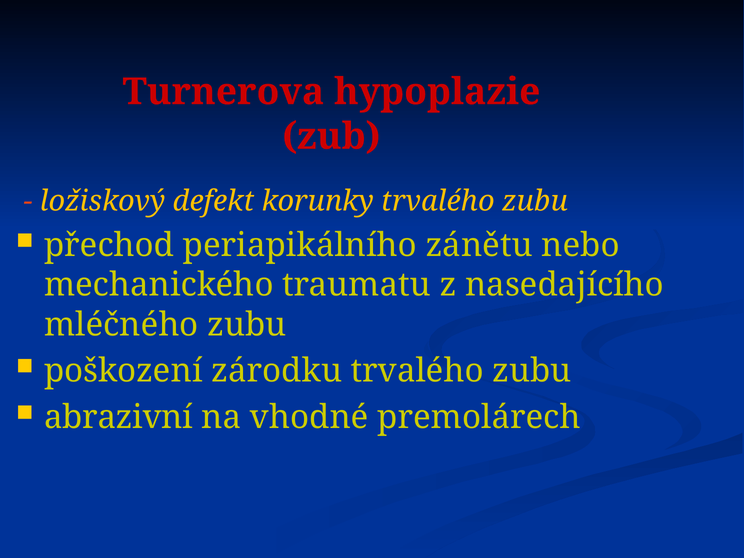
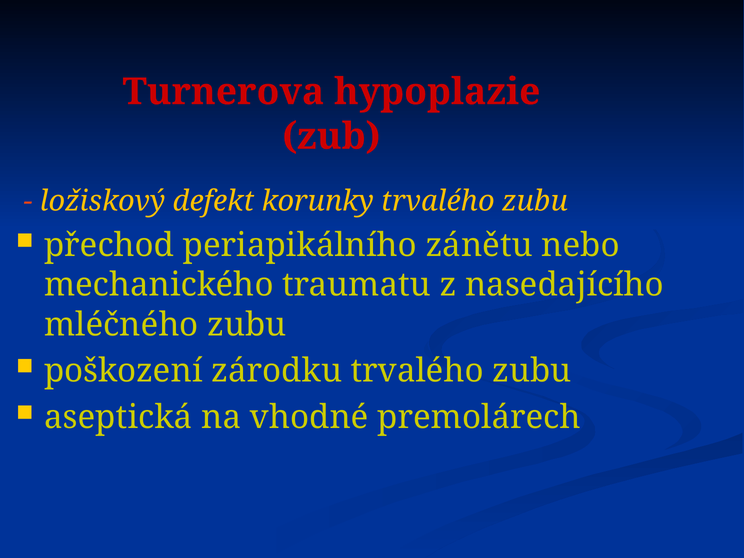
abrazivní: abrazivní -> aseptická (118, 417)
